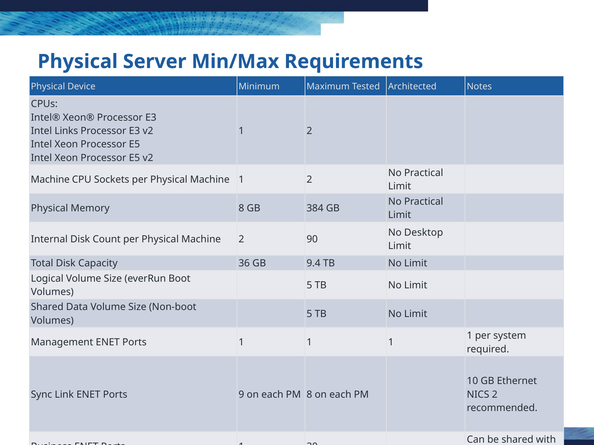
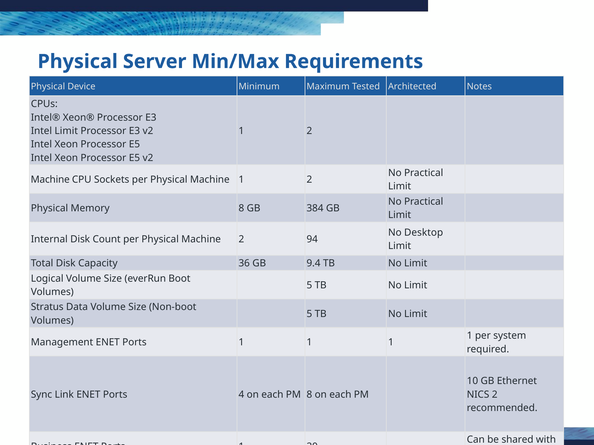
Intel Links: Links -> Limit (66, 131)
90: 90 -> 94 (312, 239)
Shared: Shared -> Stratus (47, 307)
9: 9 -> 4 (241, 395)
